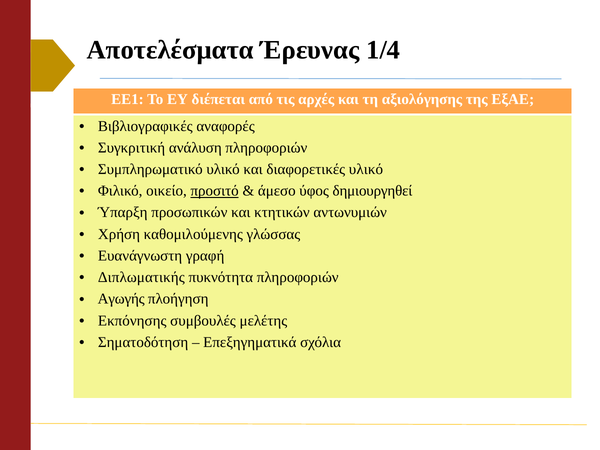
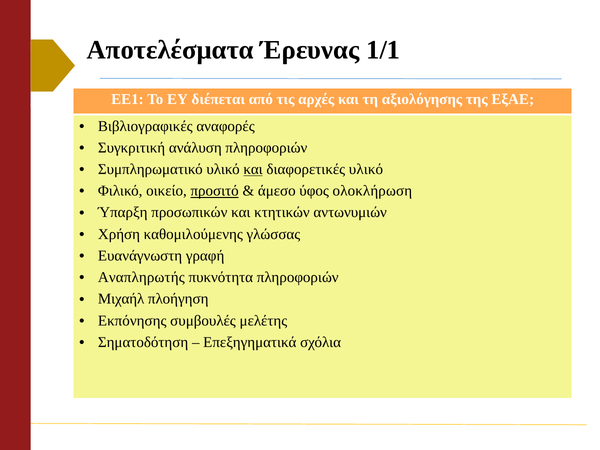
1/4: 1/4 -> 1/1 (383, 50)
και underline: none -> present (253, 169)
δημιουργηθεί: δημιουργηθεί -> ολοκλήρωση (372, 191)
Διπλωματικής: Διπλωματικής -> Αναπληρωτής (141, 277)
Αγωγής: Αγωγής -> Μιχαήλ (121, 299)
